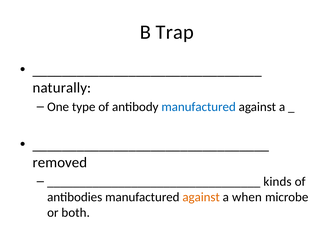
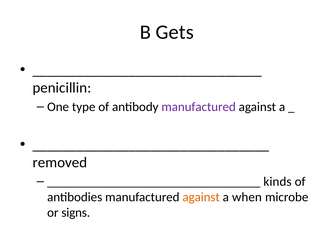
Trap: Trap -> Gets (175, 32)
naturally: naturally -> penicillin (62, 88)
manufactured colour: blue -> purple (199, 107)
both: both -> signs (76, 213)
